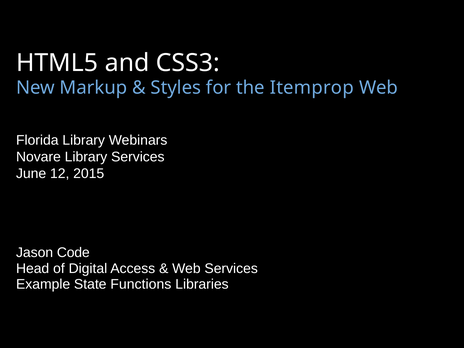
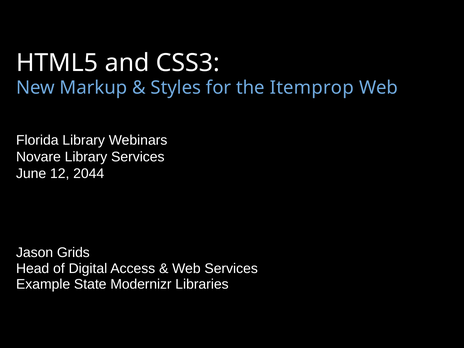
2015: 2015 -> 2044 (89, 174)
Code: Code -> Grids (73, 253)
Functions: Functions -> Modernizr (141, 284)
